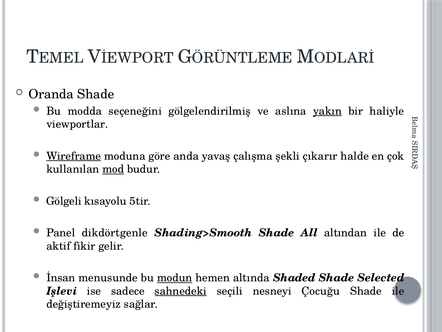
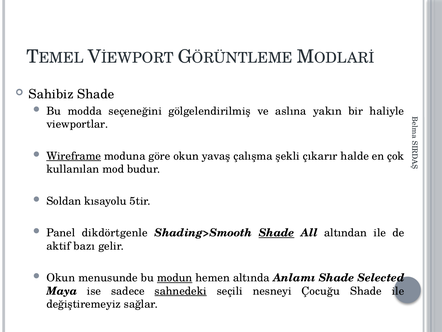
Oranda: Oranda -> Sahibiz (51, 94)
yakın underline: present -> none (327, 111)
göre anda: anda -> okun (186, 156)
mod underline: present -> none (113, 169)
Gölgeli: Gölgeli -> Soldan (64, 201)
Shade underline: none -> present (277, 232)
fikir: fikir -> bazı (84, 246)
İnsan: İnsan -> Okun (61, 277)
Shaded: Shaded -> Anlamı (294, 277)
Işlevi: Işlevi -> Maya (62, 291)
